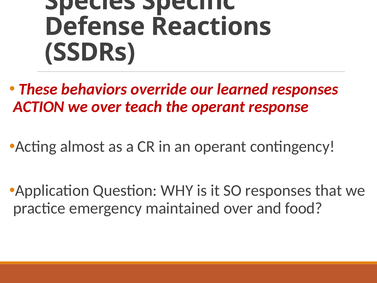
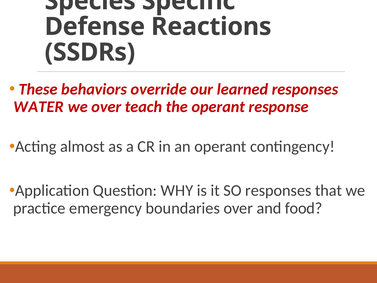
ACTION: ACTION -> WATER (39, 107)
maintained: maintained -> boundaries (183, 208)
